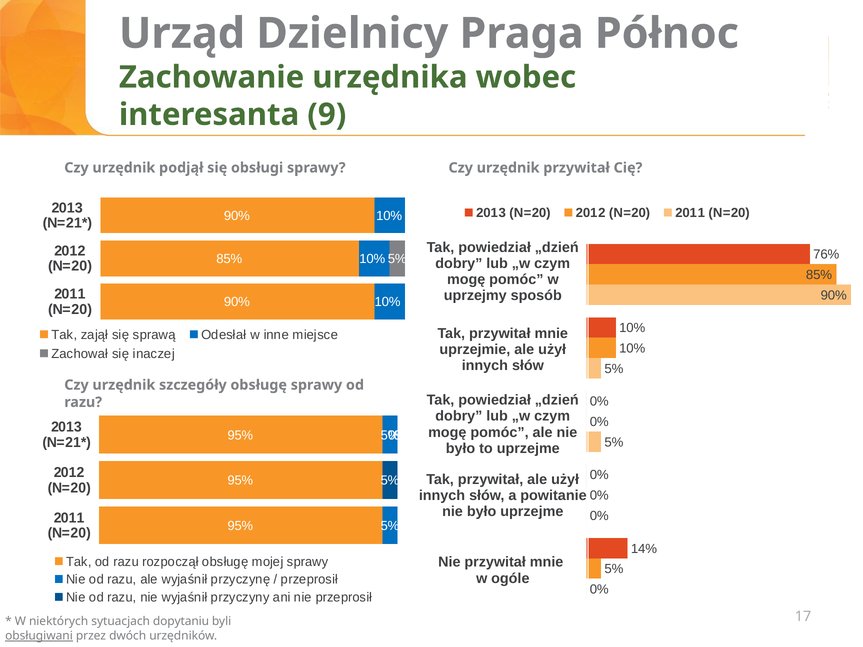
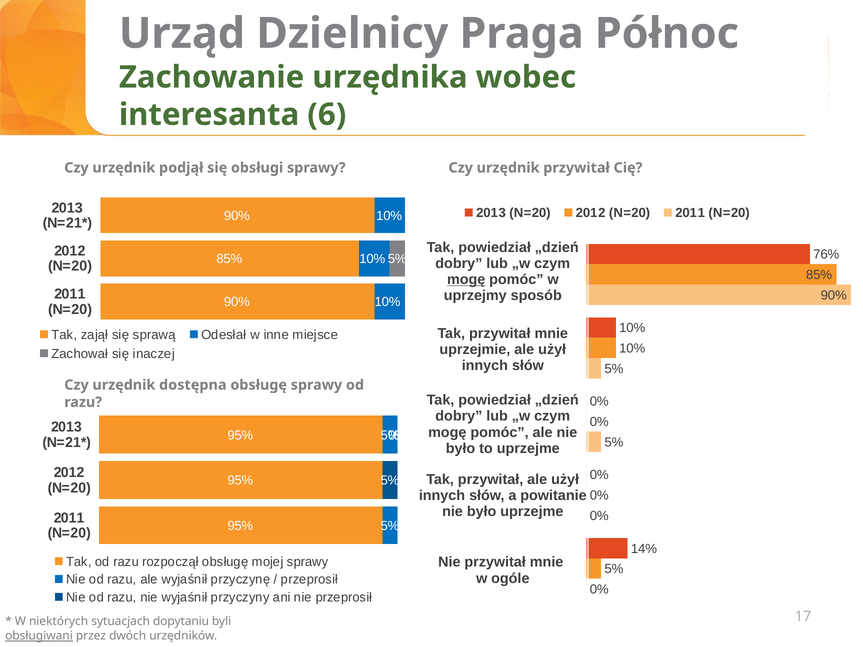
9: 9 -> 6 (327, 115)
mogę underline: none -> present (466, 280)
szczegóły: szczegóły -> dostępna (193, 385)
